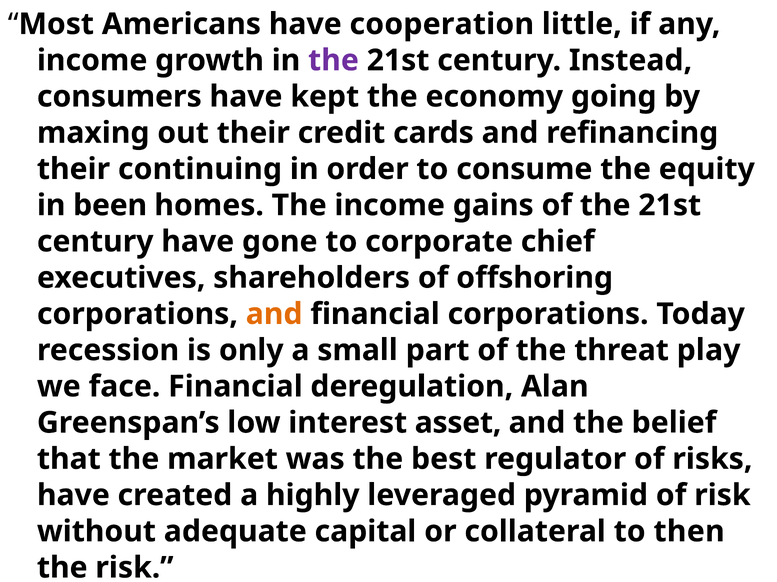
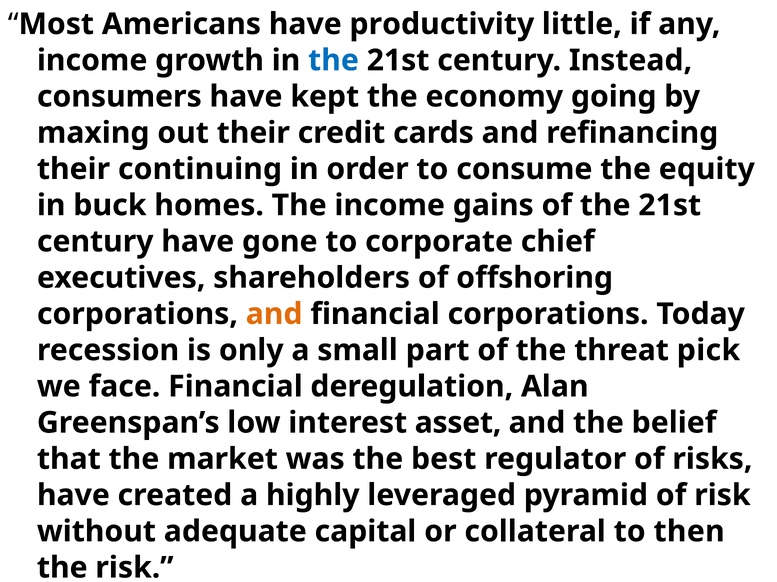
cooperation: cooperation -> productivity (442, 24)
the colour: purple -> blue (333, 60)
been: been -> buck (110, 206)
play: play -> pick (708, 351)
